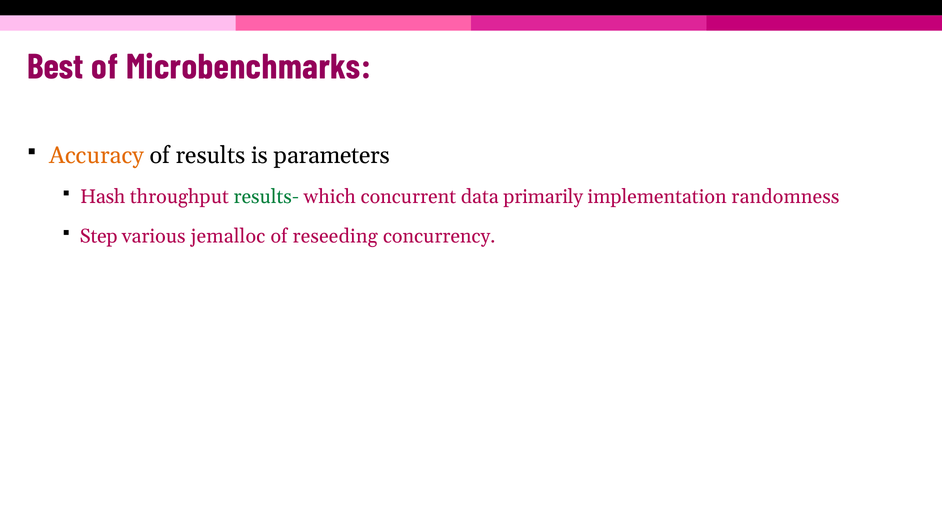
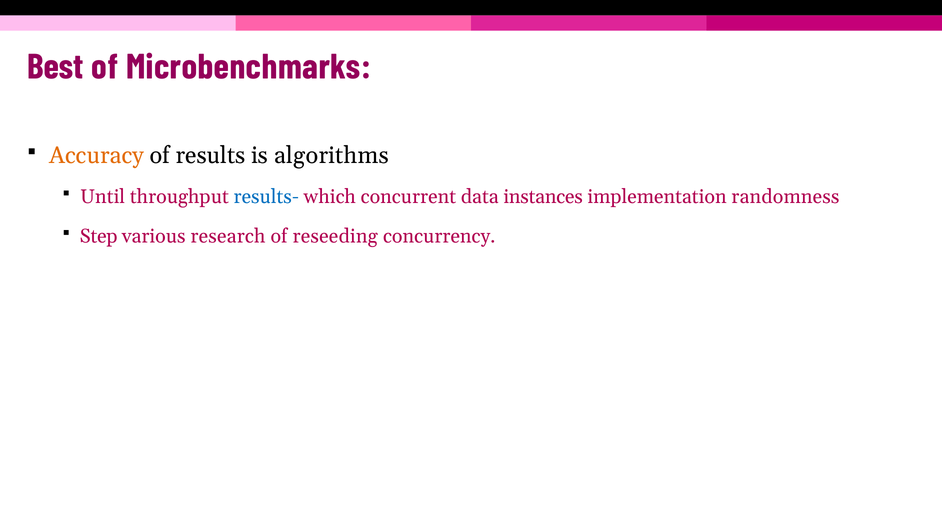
parameters: parameters -> algorithms (332, 155)
Hash: Hash -> Until (103, 197)
results- colour: green -> blue (266, 197)
primarily: primarily -> instances (543, 197)
jemalloc: jemalloc -> research (228, 236)
